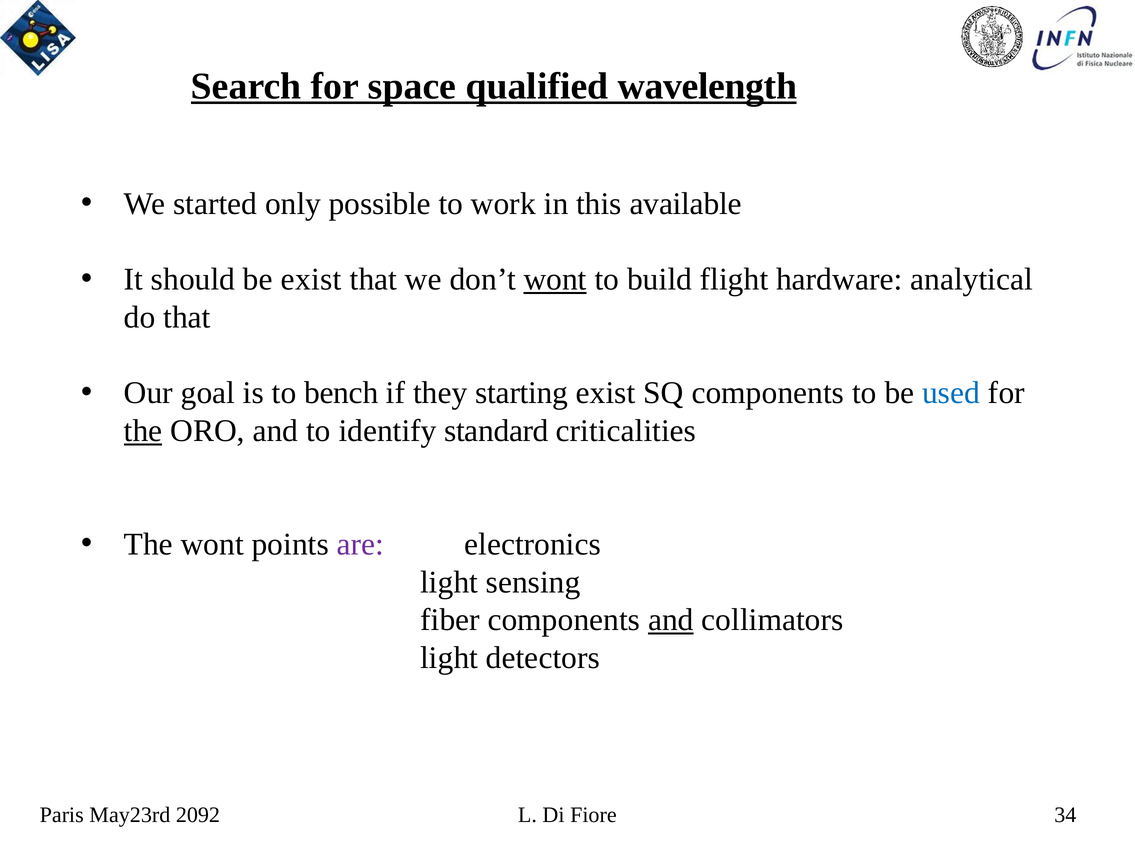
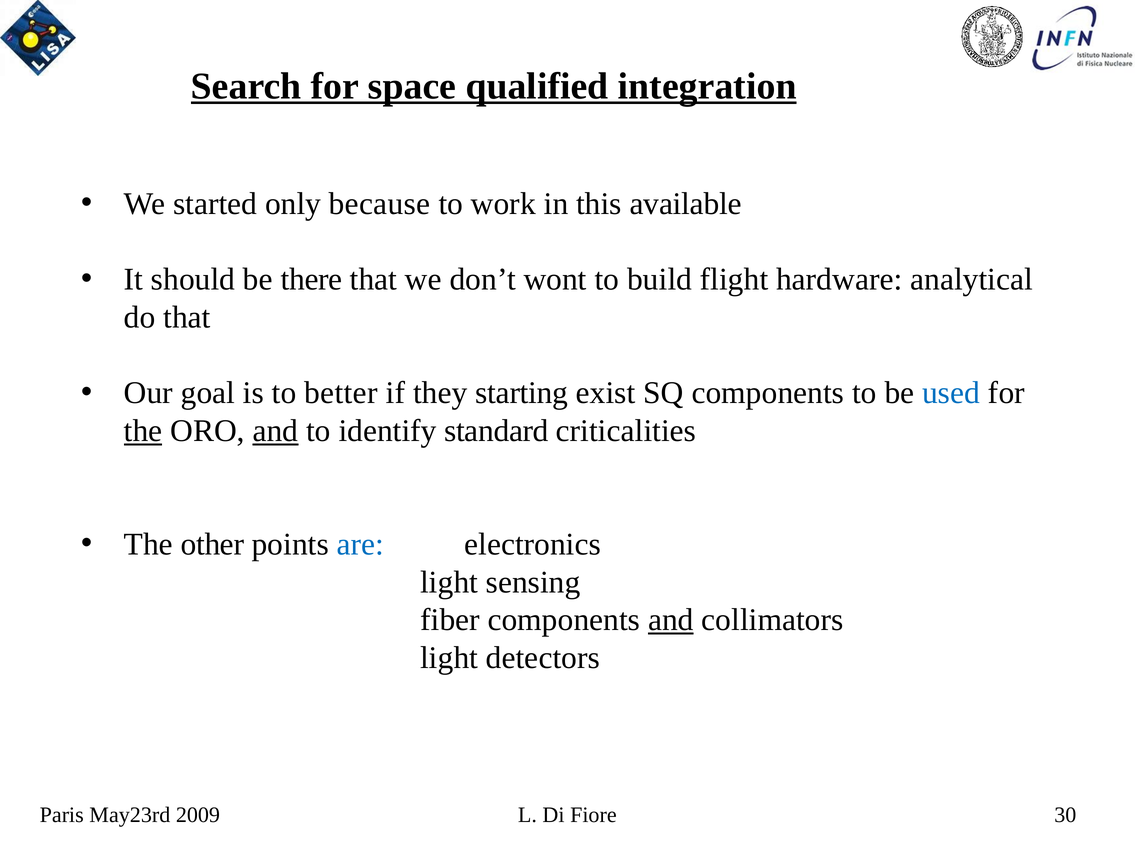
wavelength: wavelength -> integration (707, 86)
possible: possible -> because (380, 204)
be exist: exist -> there (312, 280)
wont underline: present -> none (555, 280)
bench: bench -> better (341, 393)
and underline: none -> present (275, 431)
The wont: wont -> other (212, 544)
are colour: purple -> blue (360, 544)
2092: 2092 -> 2009 (198, 815)
34: 34 -> 30 (1065, 815)
